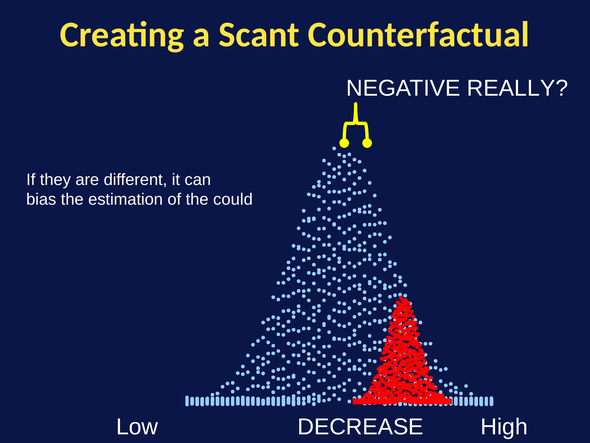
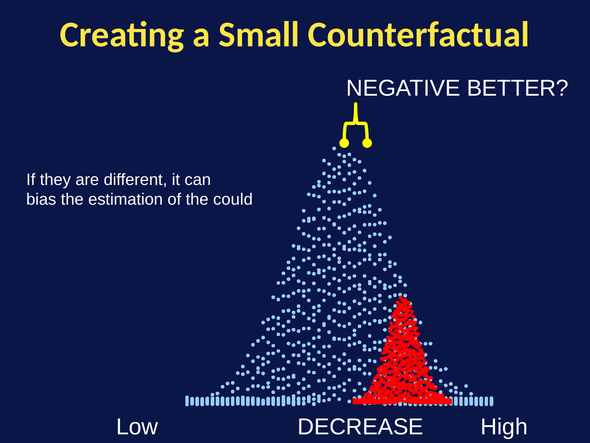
Scant: Scant -> Small (259, 34)
REALLY: REALLY -> BETTER (518, 88)
